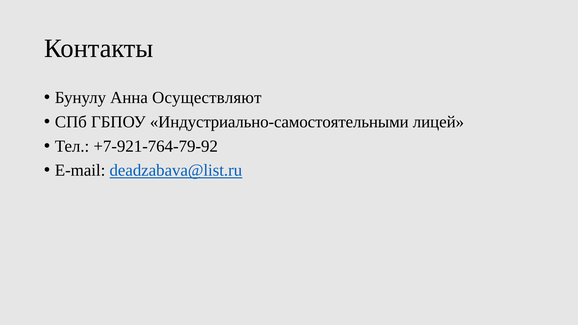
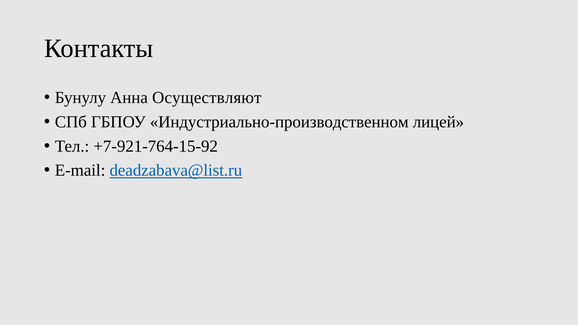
Индустриально-самостоятельными: Индустриально-самостоятельными -> Индустриально-производственном (279, 122)
+7-921-764-79-92: +7-921-764-79-92 -> +7-921-764-15-92 (156, 146)
